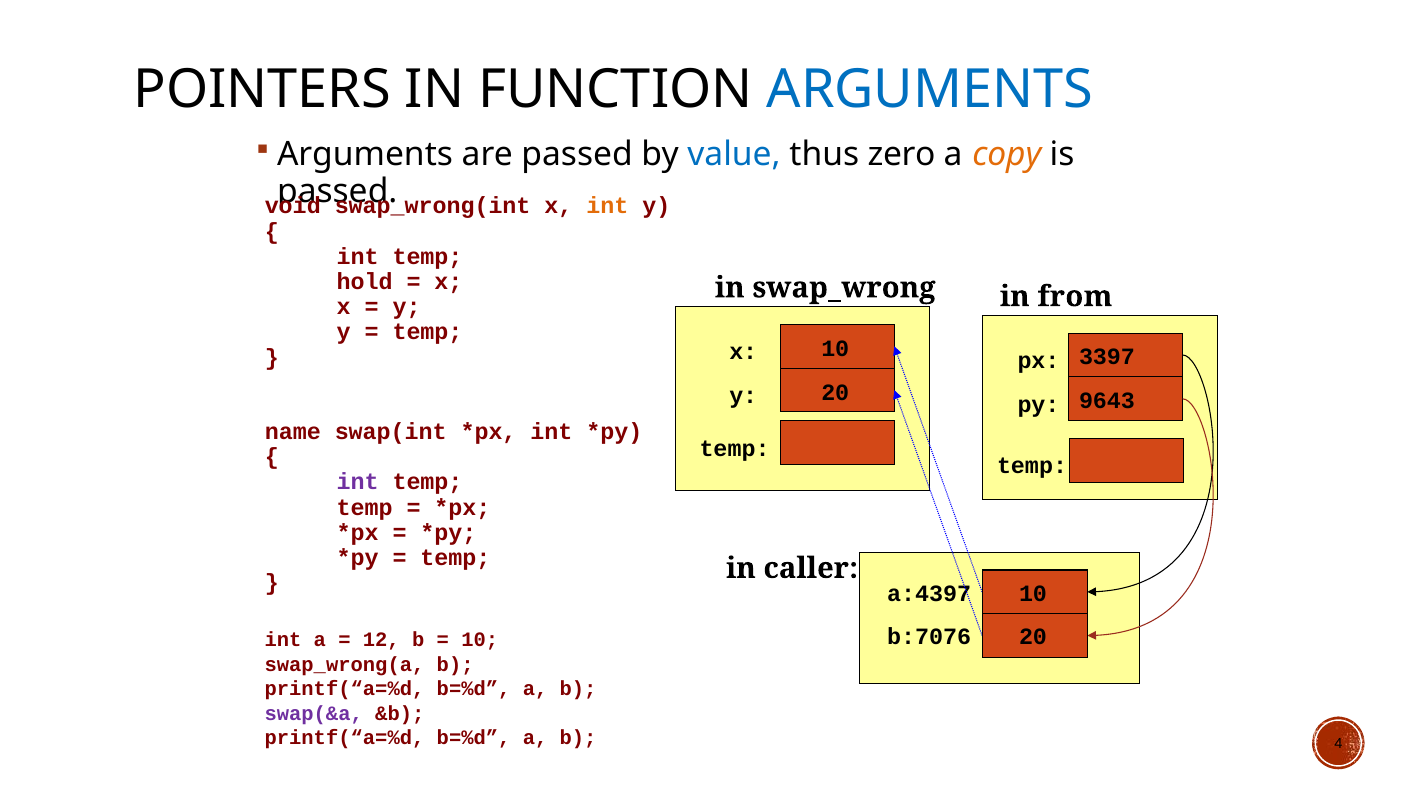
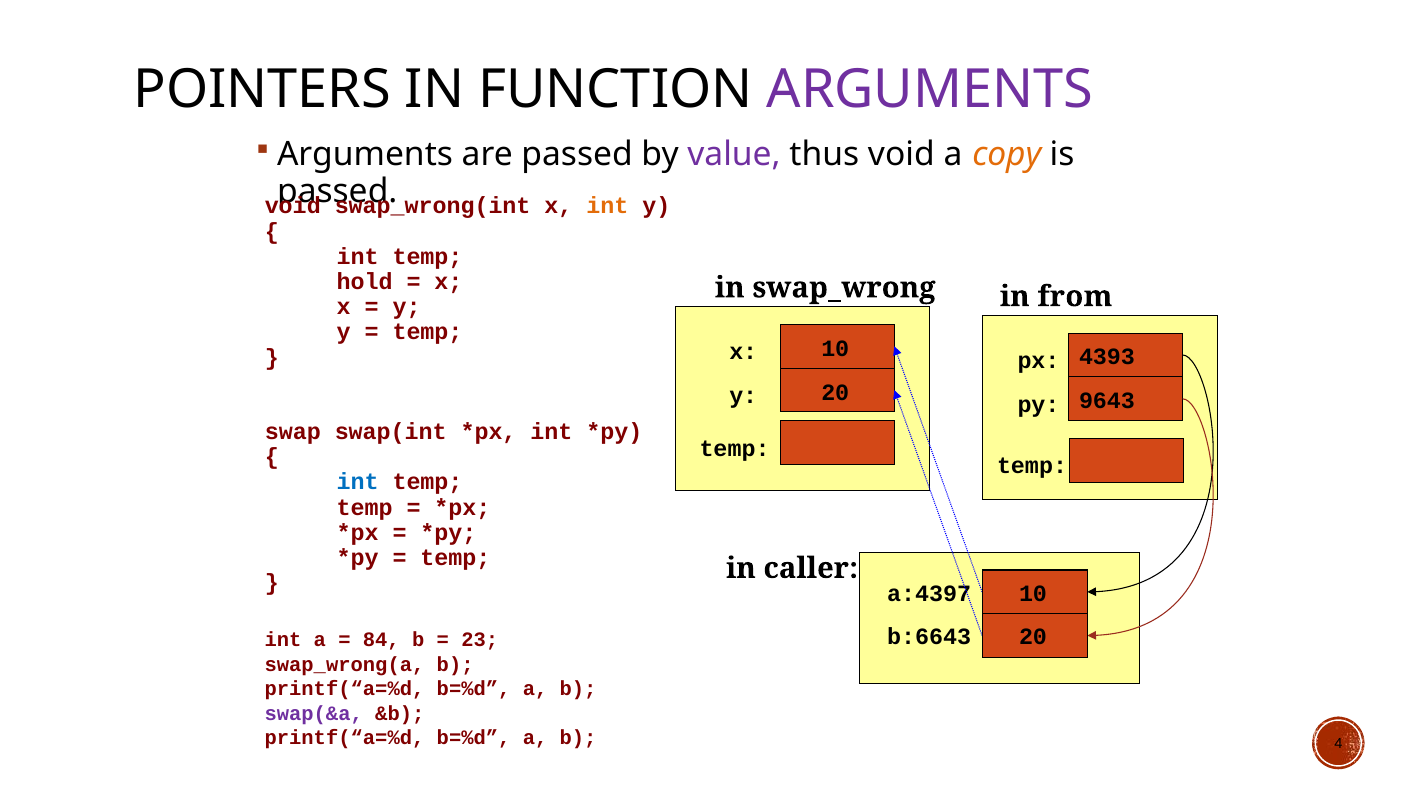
ARGUMENTS colour: blue -> purple (930, 90)
value colour: blue -> purple (734, 155)
thus zero: zero -> void (901, 155)
3397: 3397 -> 4393 (1107, 357)
name: name -> swap (293, 432)
int colour: purple -> blue (358, 482)
b:7076: b:7076 -> b:6643 (929, 637)
12: 12 -> 84 (381, 640)
10: 10 -> 23 (480, 640)
